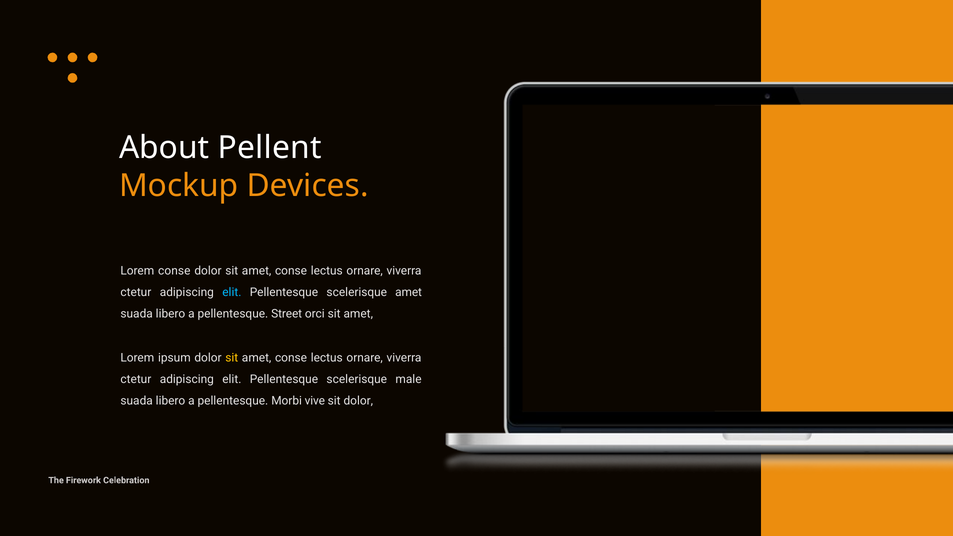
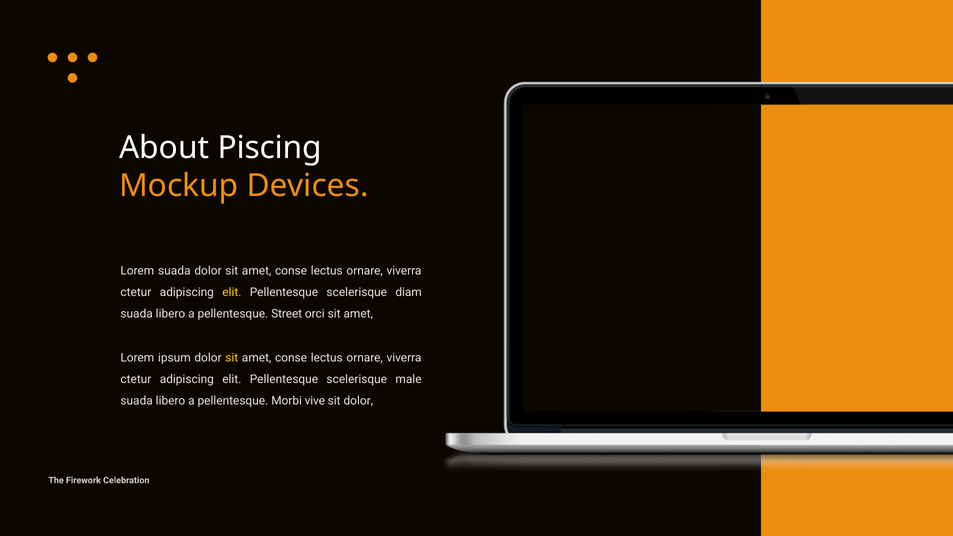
Pellent: Pellent -> Piscing (270, 148)
Lorem conse: conse -> suada (174, 271)
elit colour: light blue -> yellow (232, 292)
scelerisque amet: amet -> diam (409, 292)
